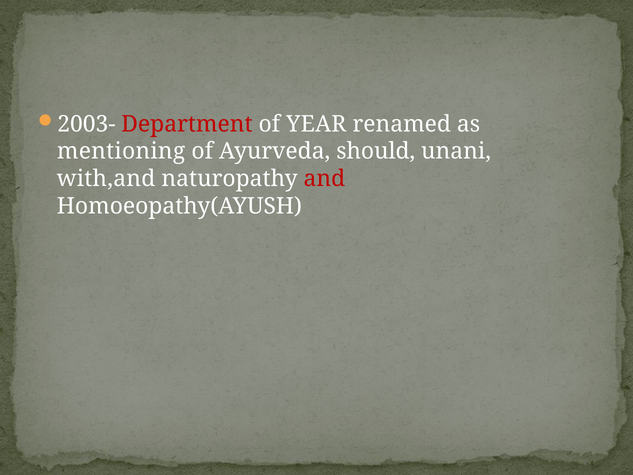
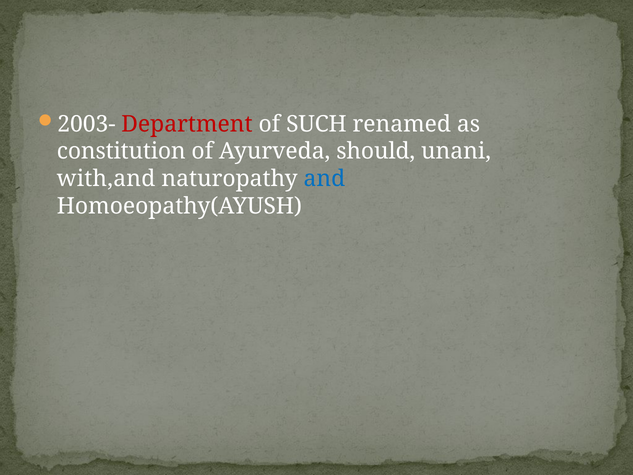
YEAR: YEAR -> SUCH (316, 124)
mentioning: mentioning -> constitution (121, 151)
and colour: red -> blue (324, 179)
